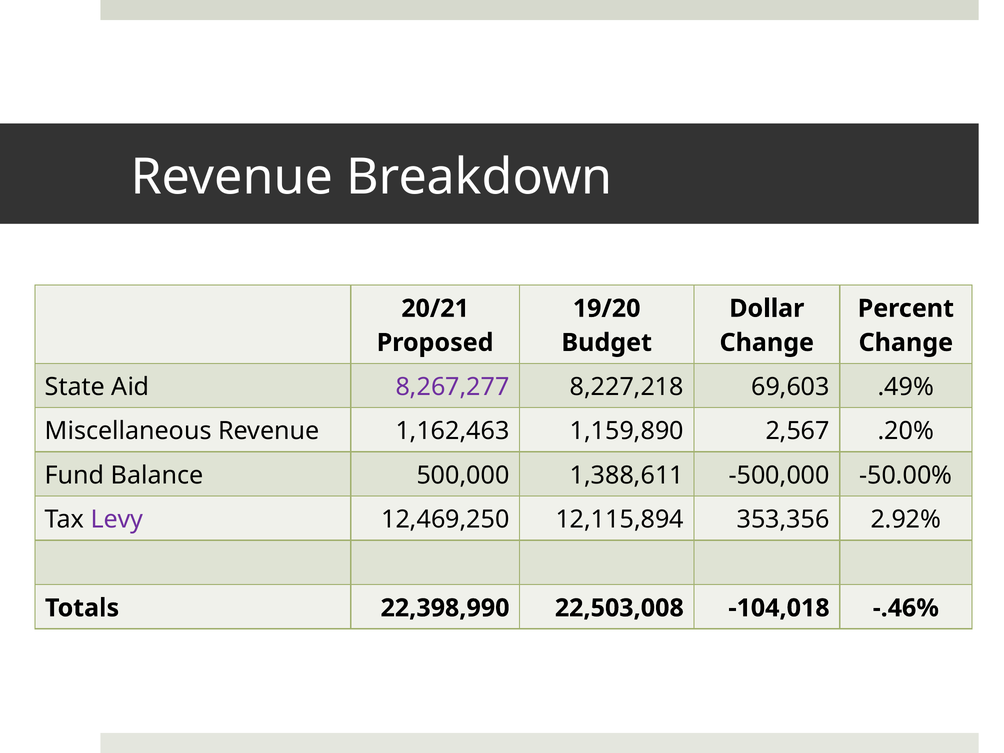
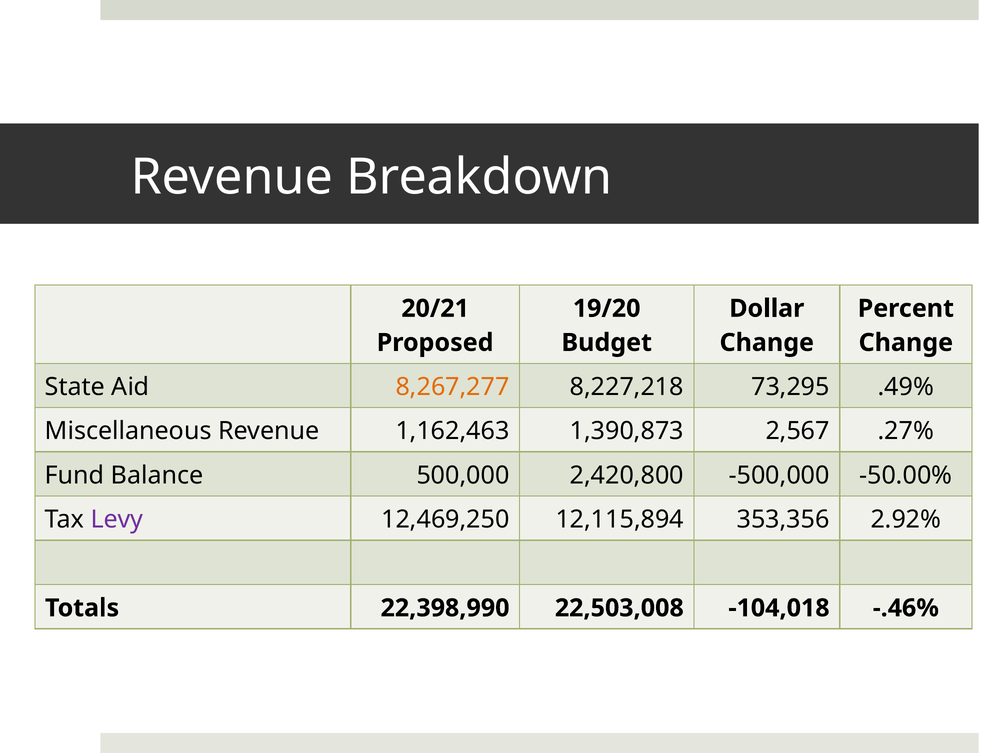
8,267,277 colour: purple -> orange (453, 387)
69,603: 69,603 -> 73,295 (790, 387)
1,159,890: 1,159,890 -> 1,390,873 (627, 431)
.20%: .20% -> .27% (906, 431)
1,388,611: 1,388,611 -> 2,420,800 (627, 475)
